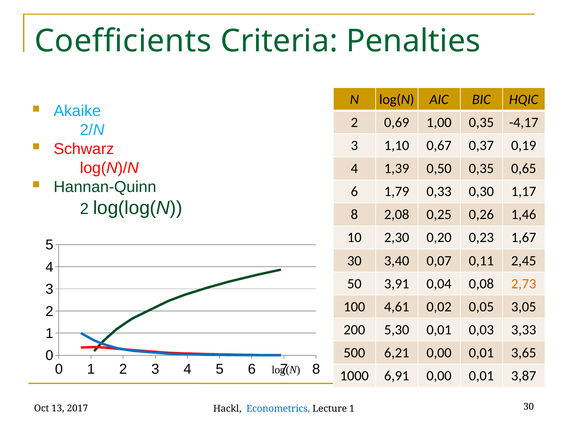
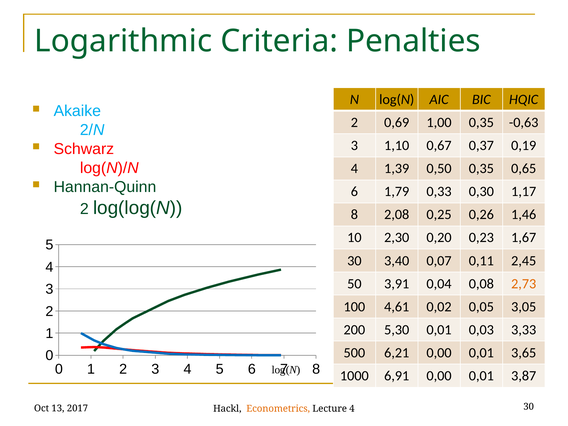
Coefficients: Coefficients -> Logarithmic (123, 41)
-4,17: -4,17 -> -0,63 (524, 122)
Econometrics colour: blue -> orange (278, 409)
Lecture 1: 1 -> 4 (352, 409)
